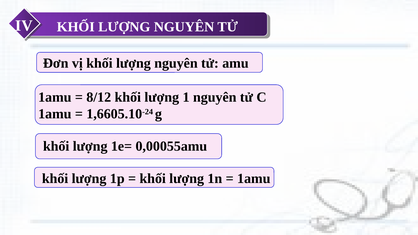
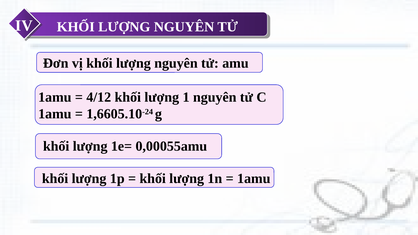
8/12: 8/12 -> 4/12 (99, 97)
